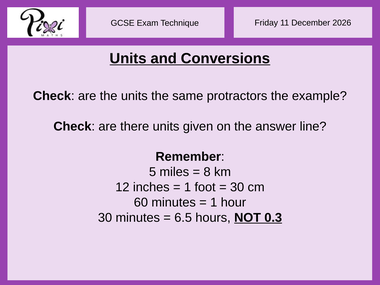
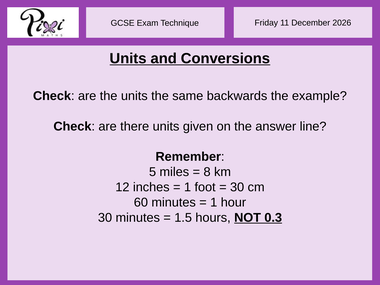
protractors: protractors -> backwards (237, 96)
6.5: 6.5 -> 1.5 (183, 218)
